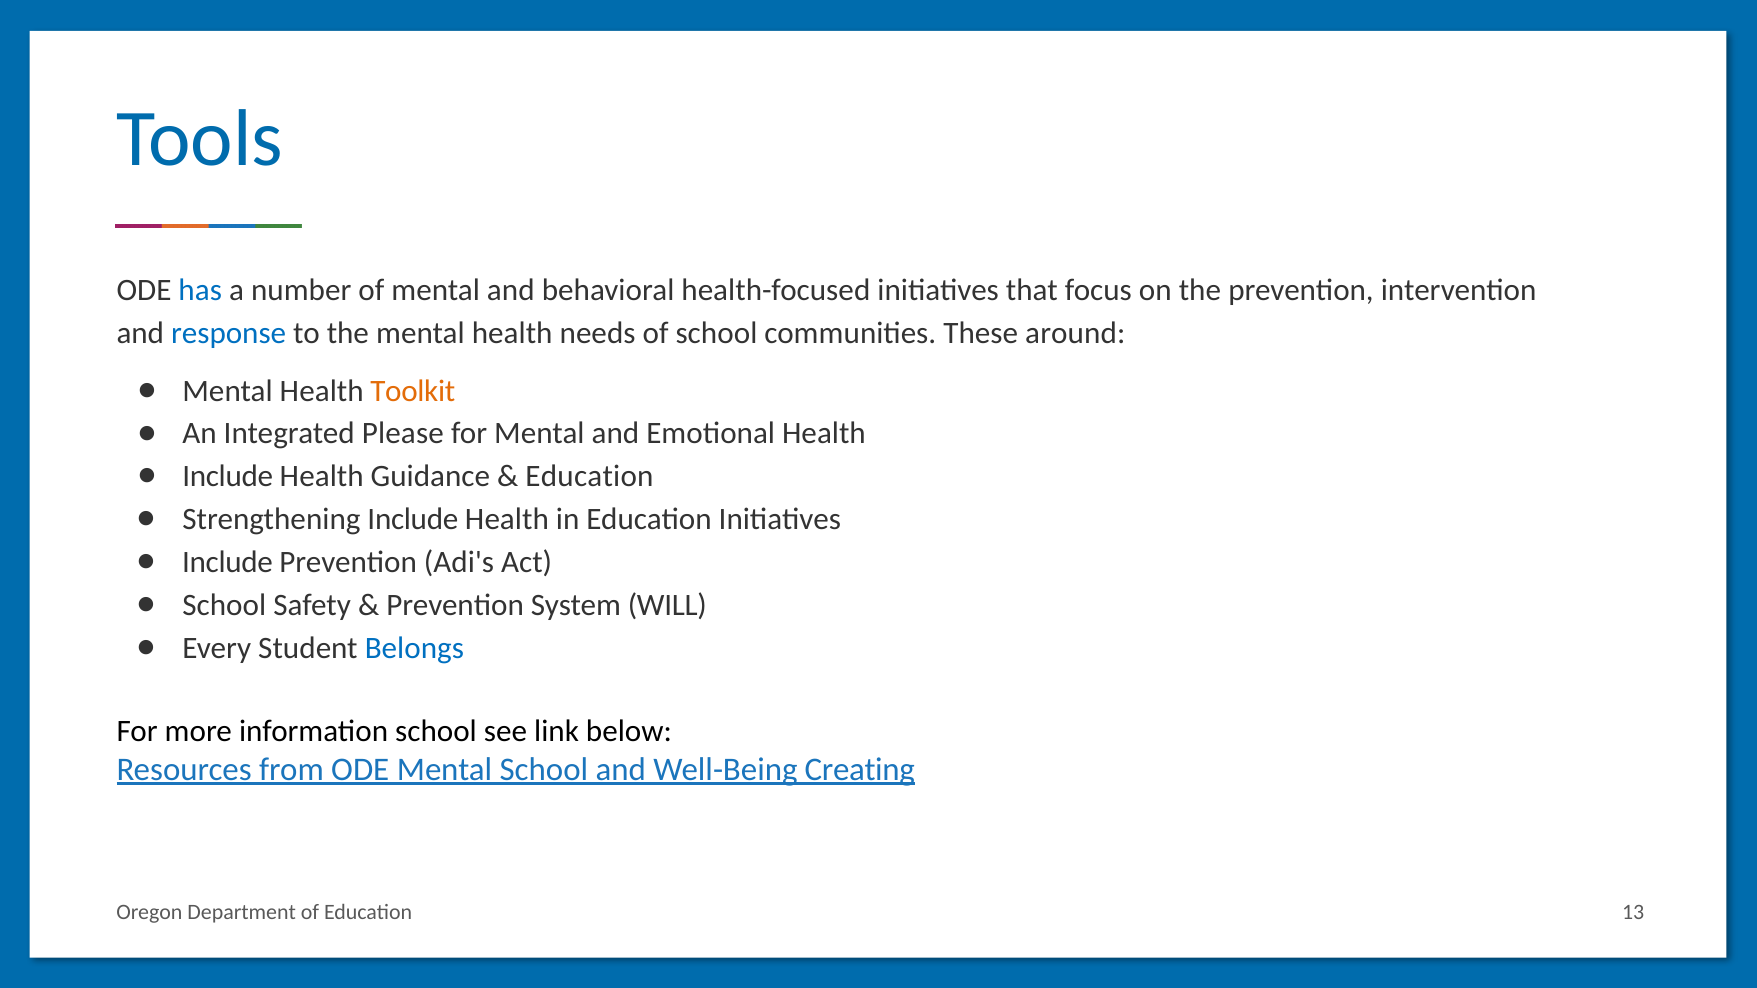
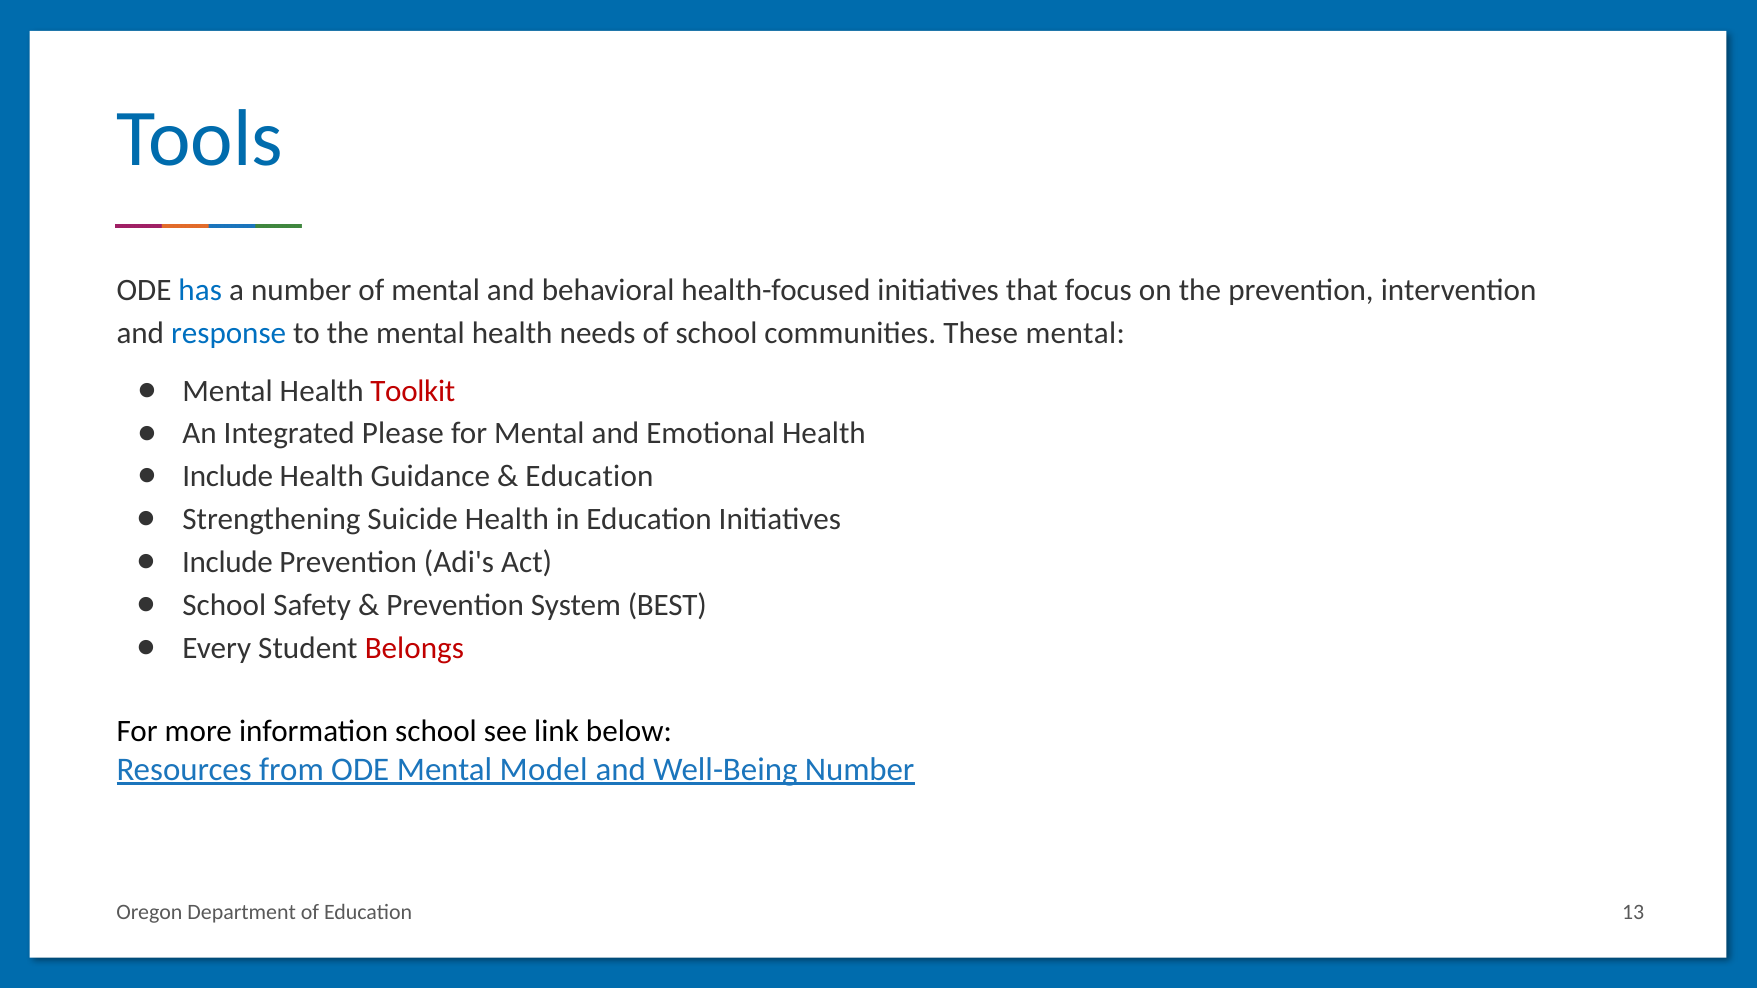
These around: around -> mental (1075, 333)
Toolkit colour: orange -> red (413, 391)
Strengthening Include: Include -> Suicide (413, 520)
WILL: WILL -> BEST (667, 605)
Belongs colour: blue -> red (414, 648)
Mental School: School -> Model (544, 770)
Well-Being Creating: Creating -> Number (860, 770)
